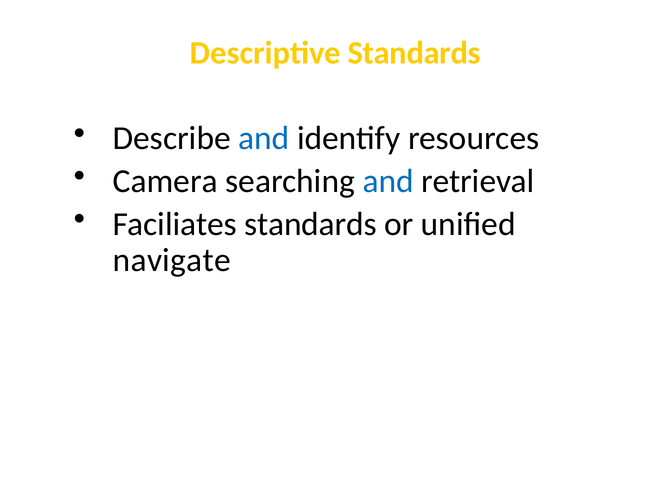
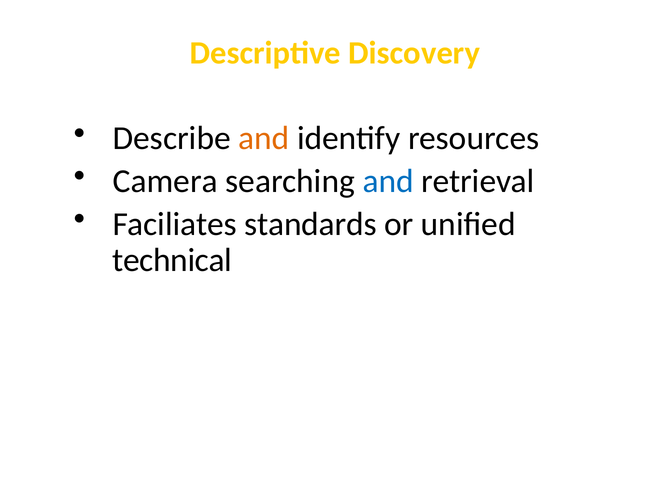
Descriptive Standards: Standards -> Discovery (414, 53)
and colour: blue -> orange (264, 138)
navigate: navigate -> technical (172, 260)
